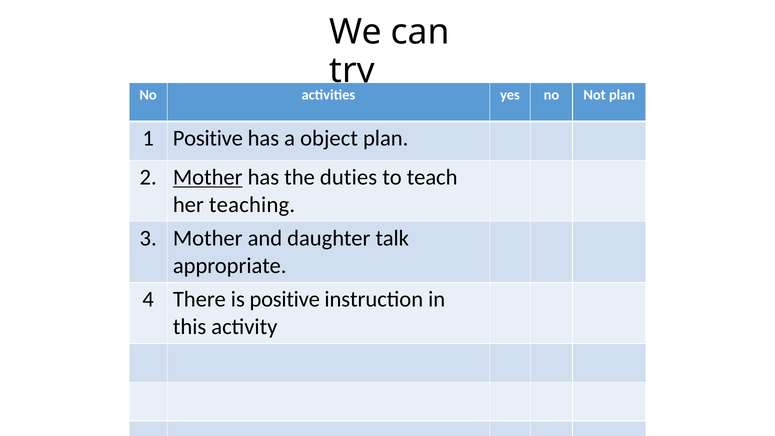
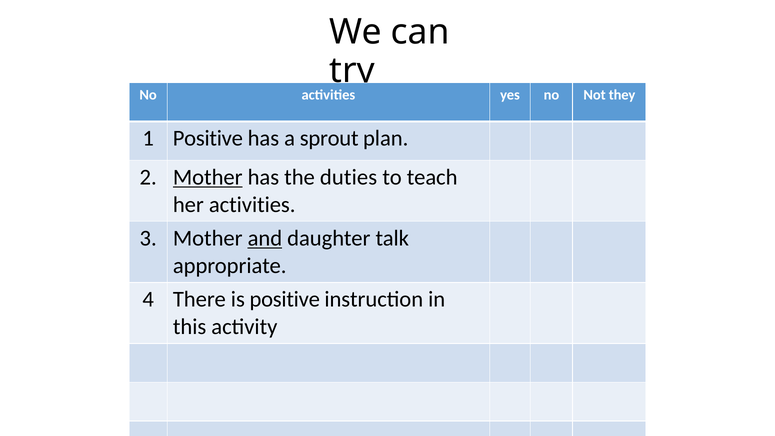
Not plan: plan -> they (622, 95)
object: object -> sprout (329, 138)
her teaching: teaching -> activities (252, 205)
and underline: none -> present (265, 238)
